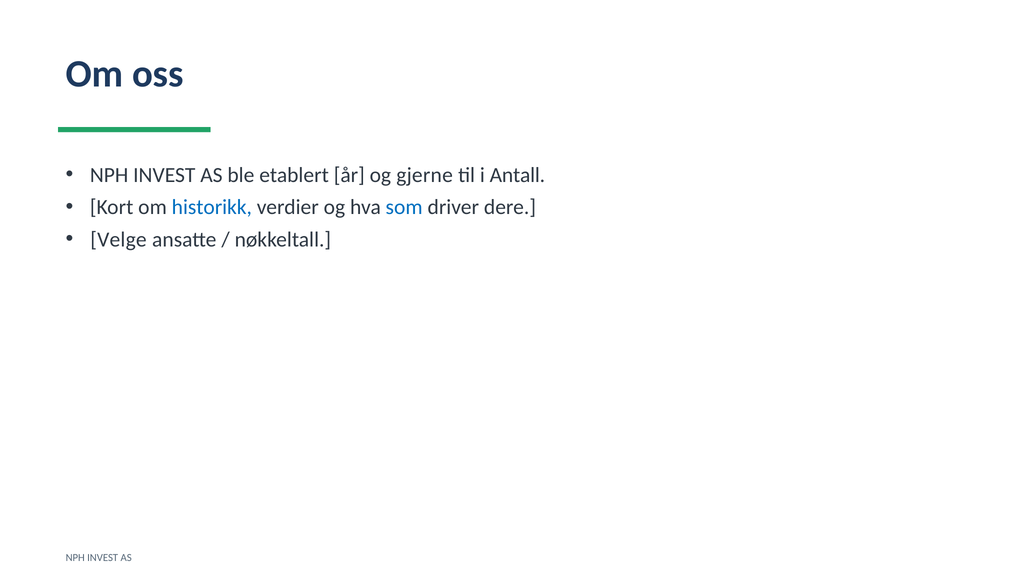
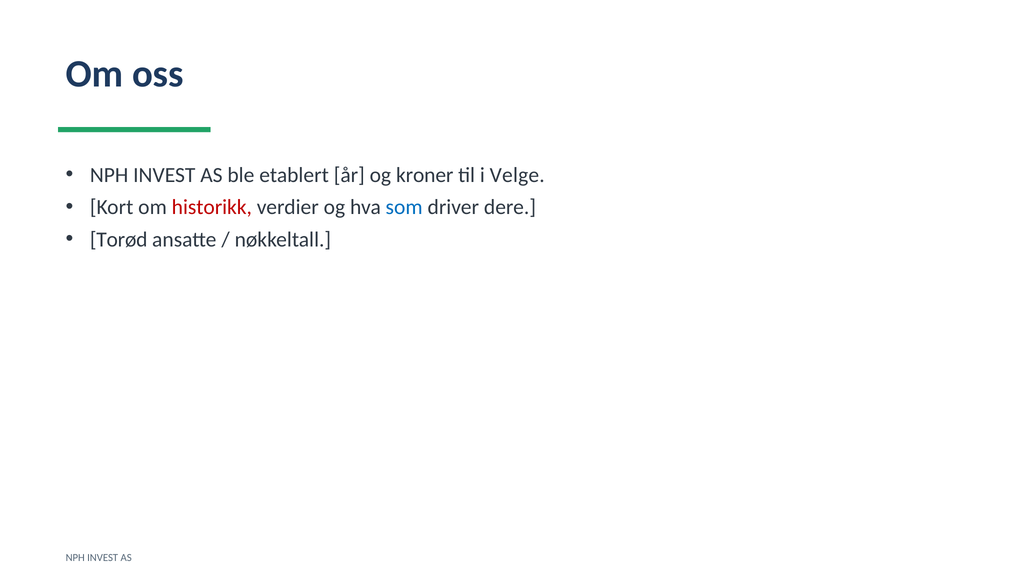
gjerne: gjerne -> kroner (425, 175)
Antall: Antall -> Velge (517, 175)
historikk colour: blue -> red (212, 207)
Velge: Velge -> Torød (119, 240)
